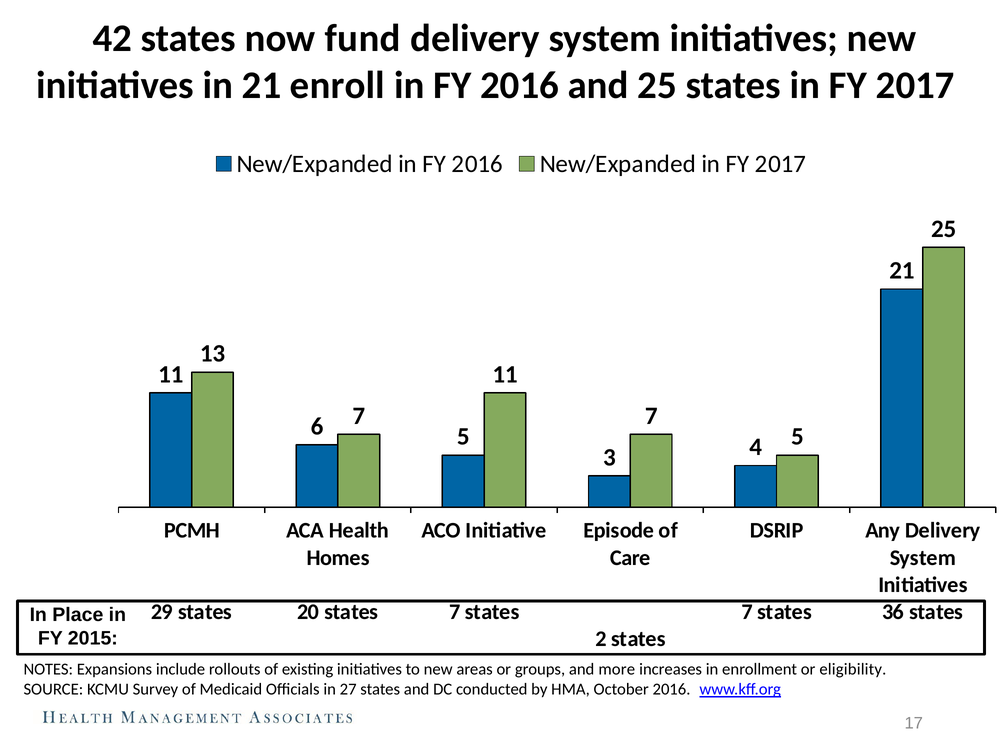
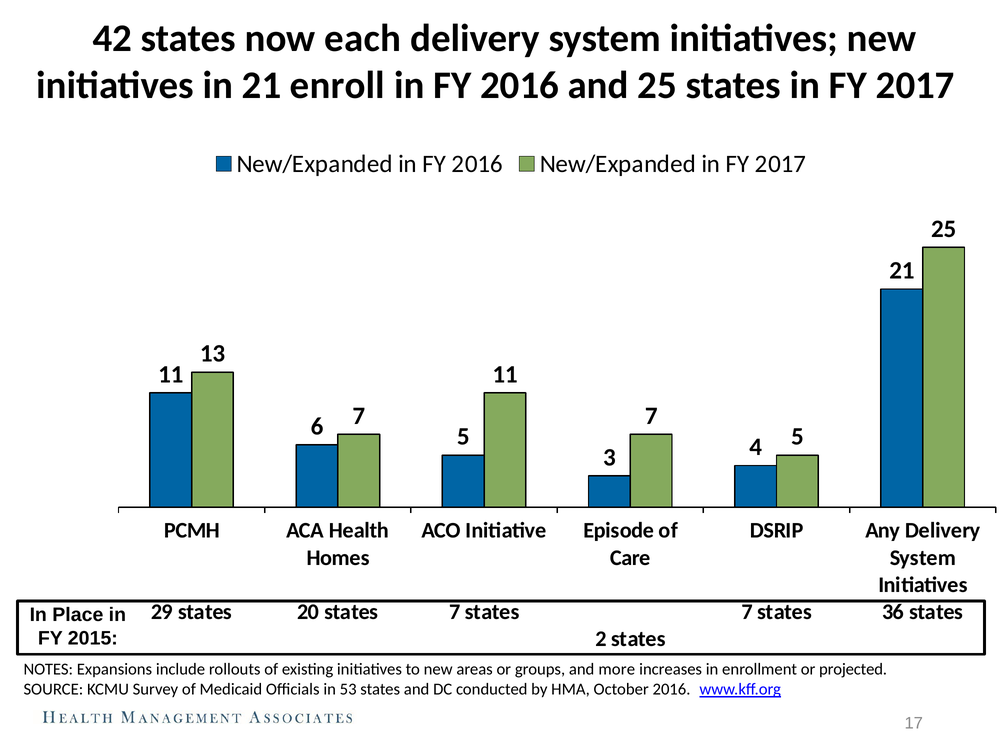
fund: fund -> each (363, 38)
eligibility: eligibility -> projected (853, 669)
27: 27 -> 53 (348, 689)
